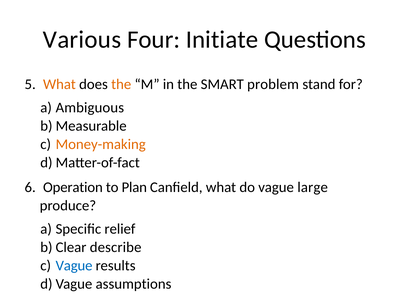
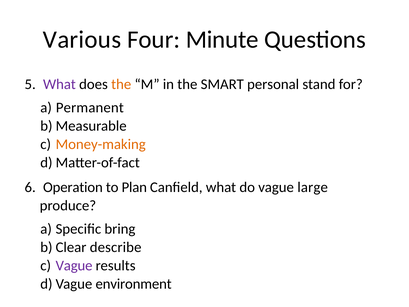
Initiate: Initiate -> Minute (222, 40)
What colour: orange -> purple (59, 84)
problem: problem -> personal (273, 84)
Ambiguous: Ambiguous -> Permanent (90, 108)
relief: relief -> bring (120, 229)
Vague colour: blue -> purple (74, 265)
assumptions: assumptions -> environment (134, 284)
